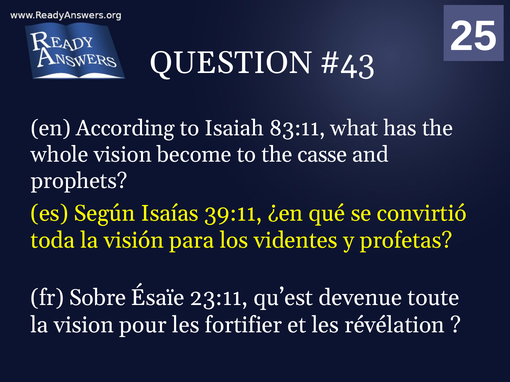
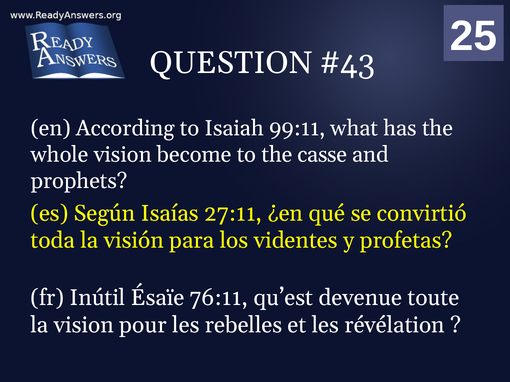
83:11: 83:11 -> 99:11 (297, 129)
39:11: 39:11 -> 27:11 (233, 214)
Sobre: Sobre -> Inútil (98, 298)
23:11: 23:11 -> 76:11 (219, 298)
fortifier: fortifier -> rebelles (244, 325)
